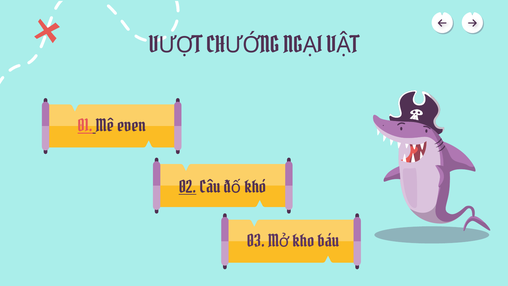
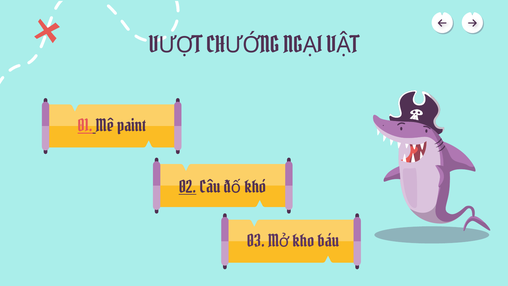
even: even -> paint (132, 126)
